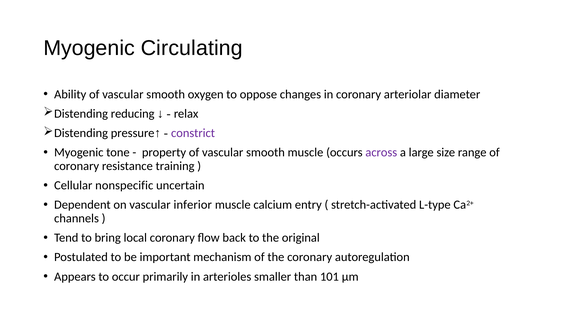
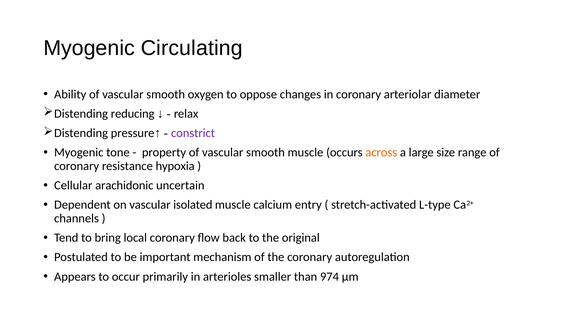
across colour: purple -> orange (381, 152)
training: training -> hypoxia (175, 166)
nonspecific: nonspecific -> arachidonic (124, 185)
inferior: inferior -> isolated (193, 205)
101: 101 -> 974 (329, 276)
